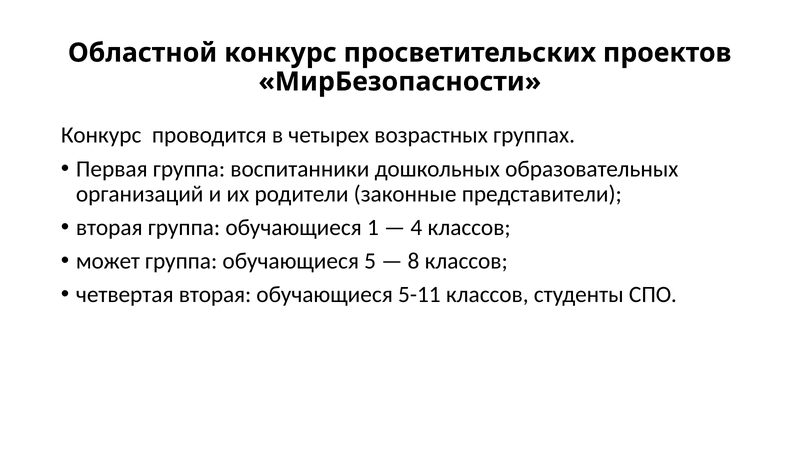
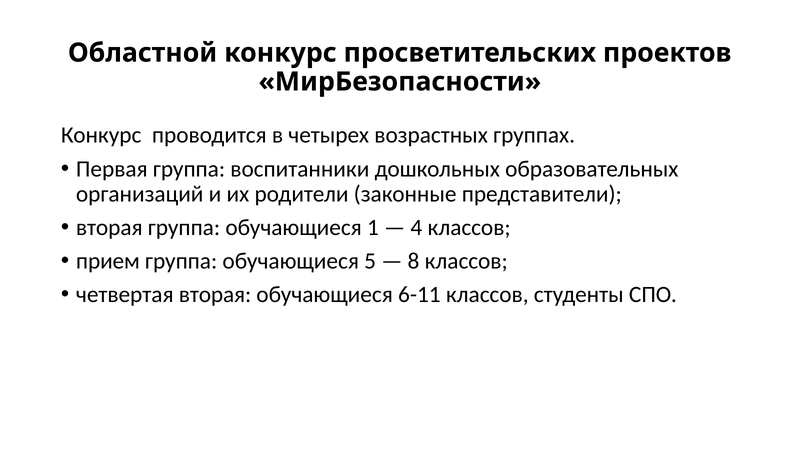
может: может -> прием (108, 261)
5-11: 5-11 -> 6-11 (419, 295)
